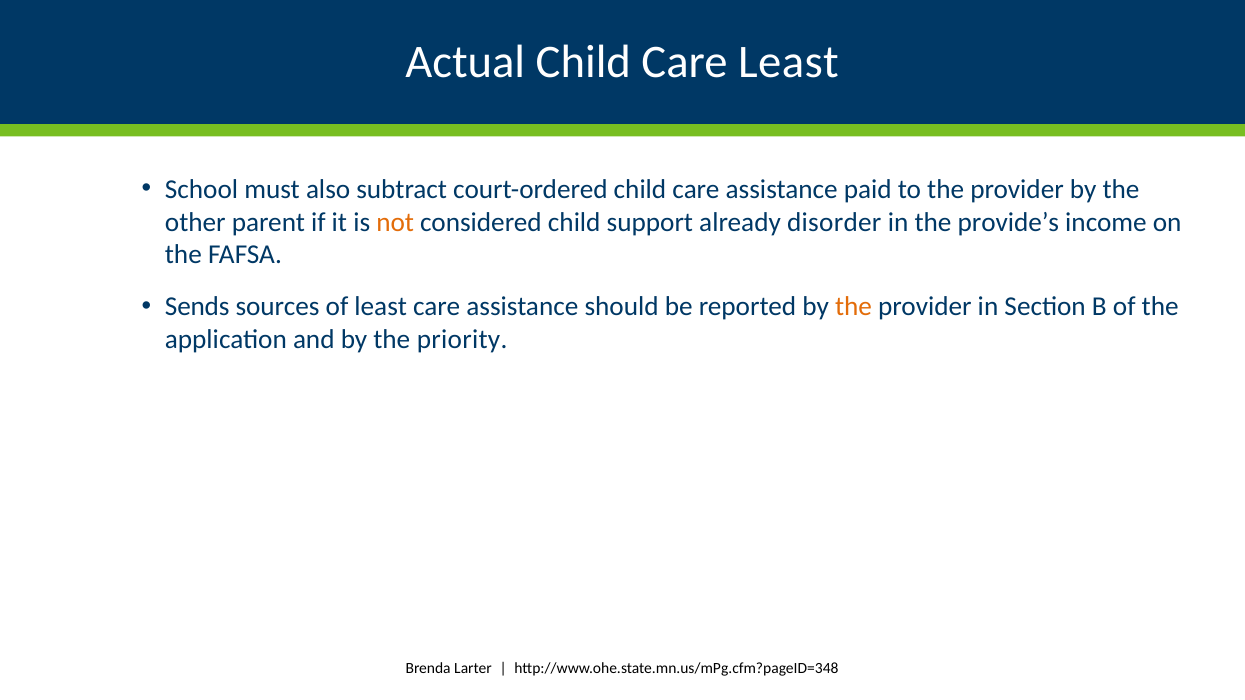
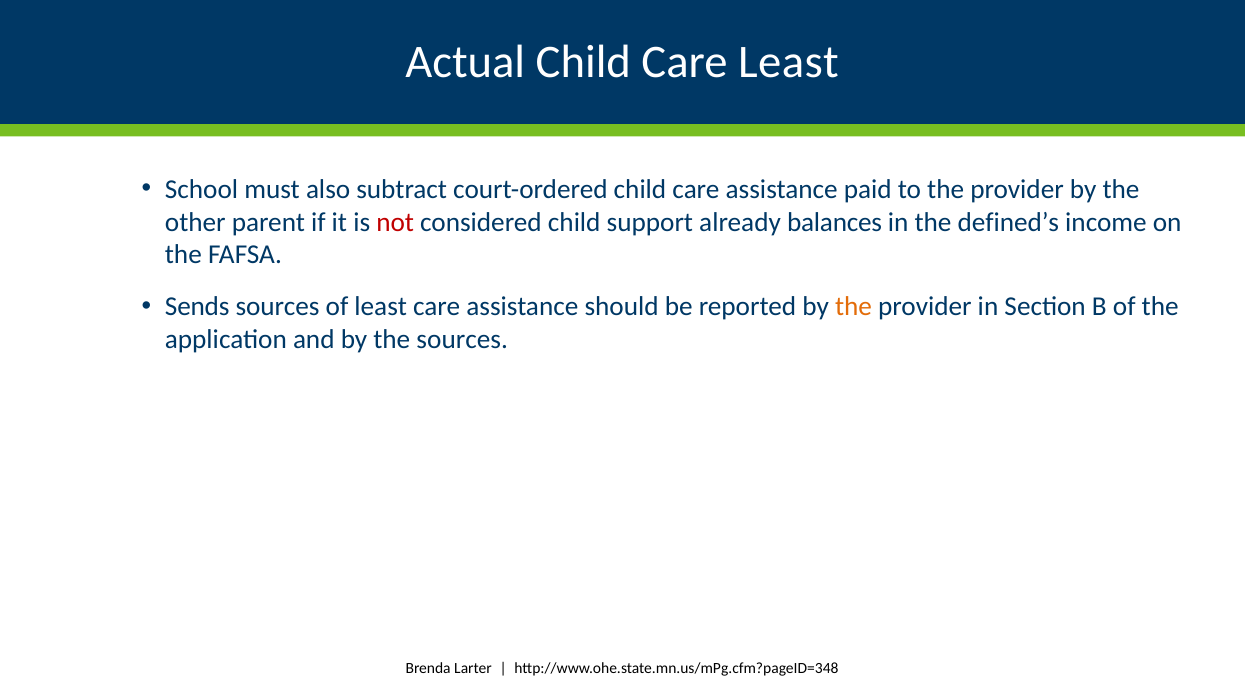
not colour: orange -> red (395, 222)
disorder: disorder -> balances (835, 222)
provide’s: provide’s -> defined’s (1008, 222)
the priority: priority -> sources (462, 340)
